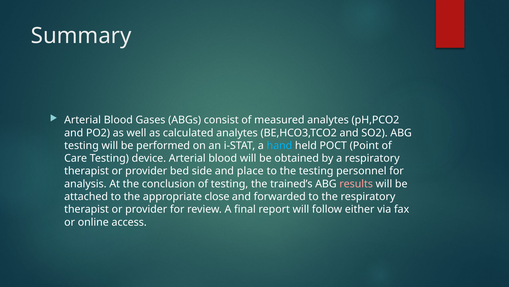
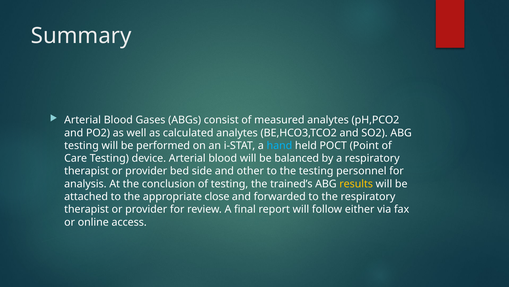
obtained: obtained -> balanced (297, 158)
place: place -> other (250, 171)
results colour: pink -> yellow (356, 183)
